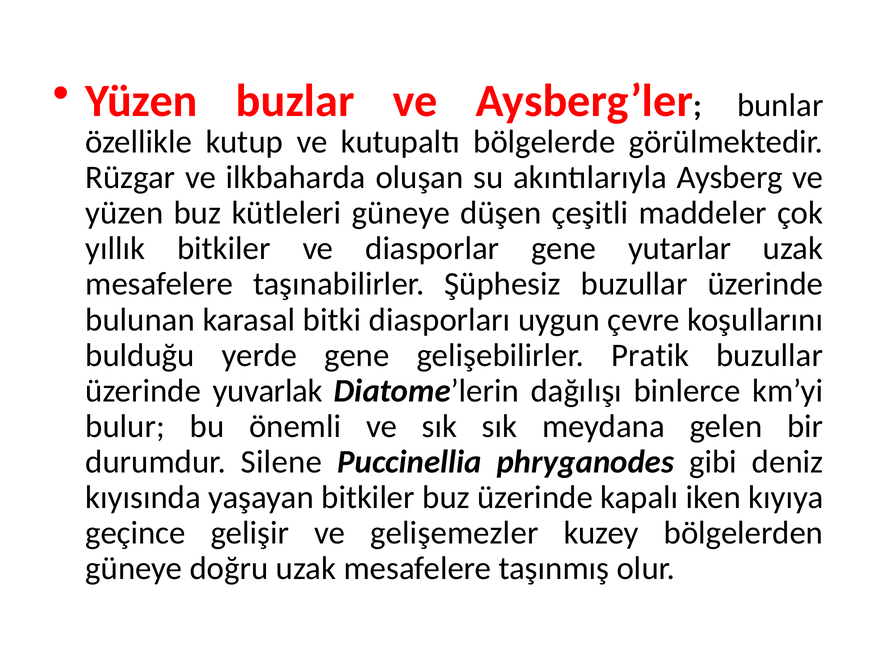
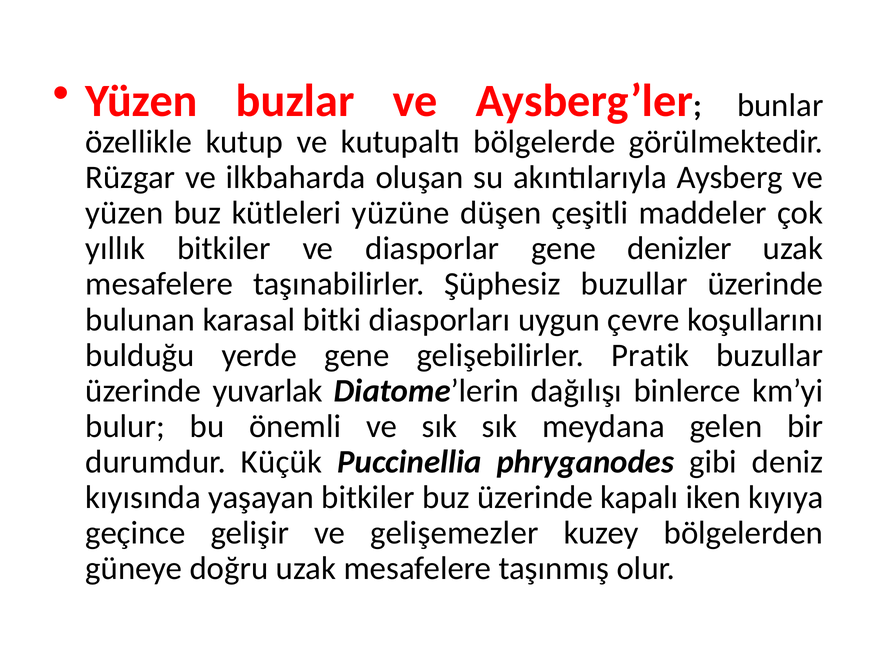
kütleleri güneye: güneye -> yüzüne (401, 213)
yutarlar: yutarlar -> denizler (680, 249)
Silene: Silene -> Küçük (281, 462)
